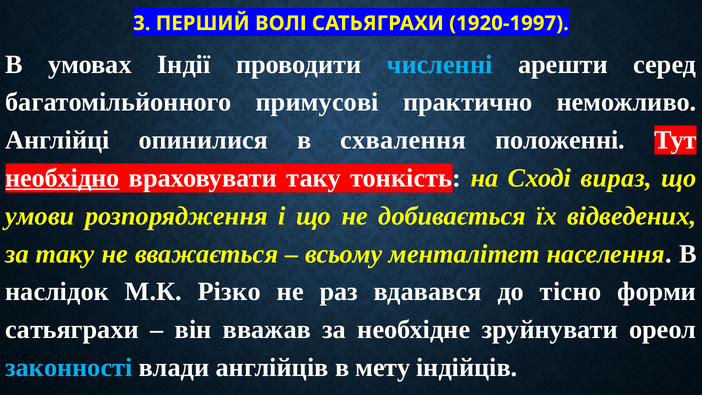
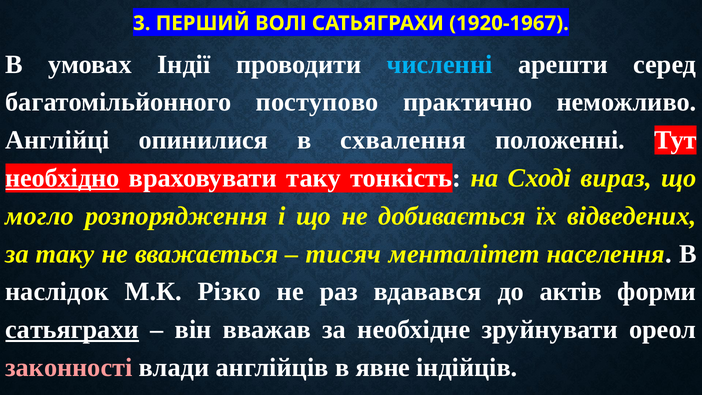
1920-1997: 1920-1997 -> 1920-1967 (509, 23)
примусові: примусові -> поступово (317, 102)
умови: умови -> могло (40, 216)
всьому: всьому -> тисяч (344, 254)
тісно: тісно -> актів (571, 292)
сатьяграхи underline: none -> present (72, 330)
законності colour: light blue -> pink (69, 367)
мету: мету -> явне (383, 367)
